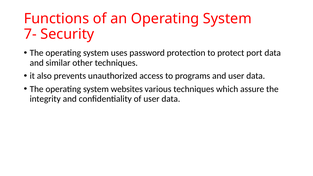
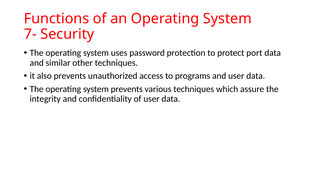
system websites: websites -> prevents (127, 89)
